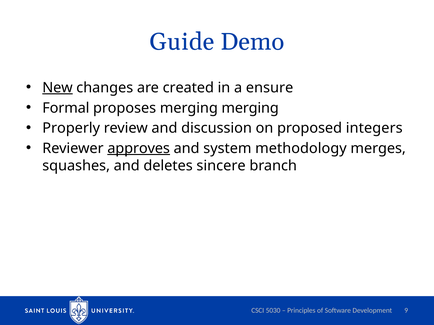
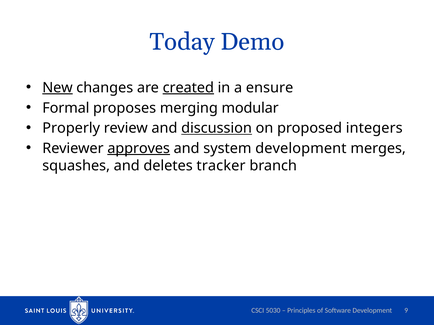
Guide: Guide -> Today (182, 42)
created underline: none -> present (188, 88)
merging merging: merging -> modular (250, 108)
discussion underline: none -> present (217, 128)
system methodology: methodology -> development (301, 149)
sincere: sincere -> tracker (221, 166)
